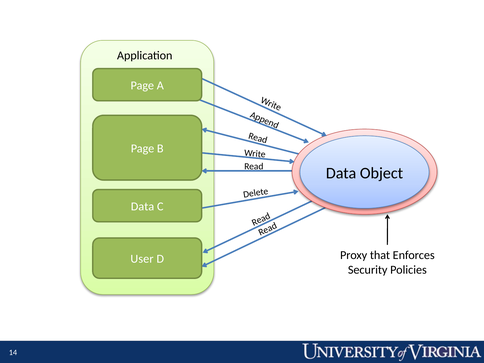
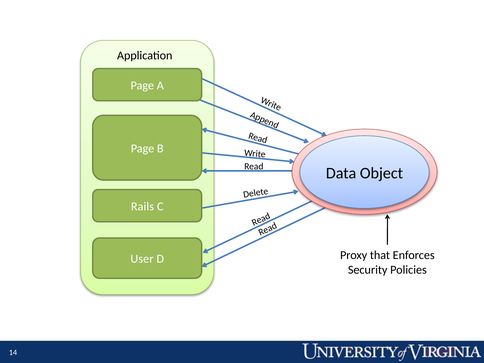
Data: Data -> Rails (142, 206)
